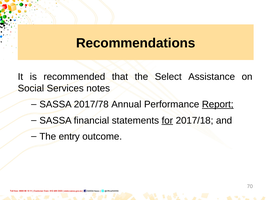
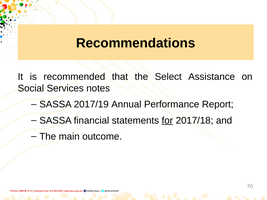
2017/78: 2017/78 -> 2017/19 (91, 105)
Report underline: present -> none (218, 105)
entry: entry -> main (69, 137)
